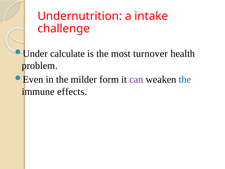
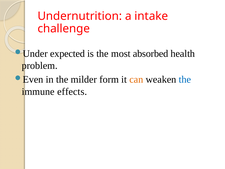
calculate: calculate -> expected (68, 54)
turnover: turnover -> absorbed (151, 54)
can colour: purple -> orange (136, 79)
